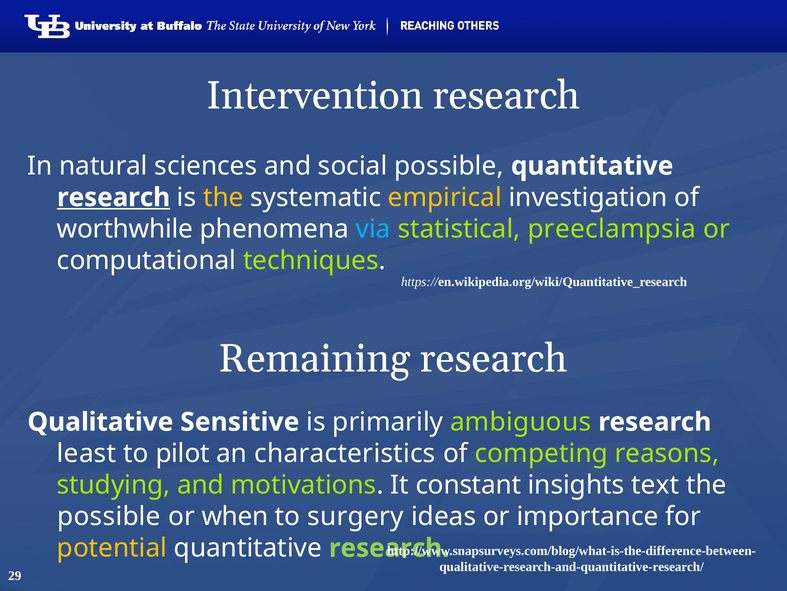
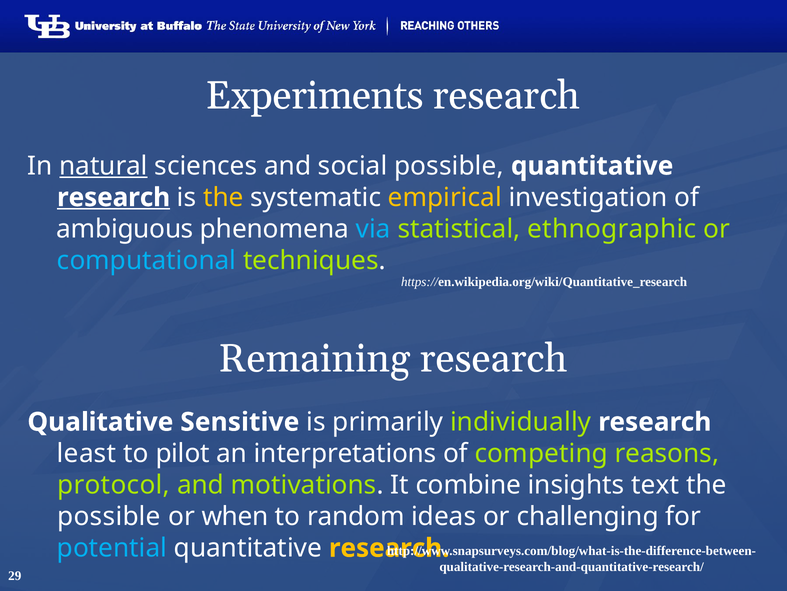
Intervention: Intervention -> Experiments (315, 96)
natural underline: none -> present (103, 166)
worthwhile: worthwhile -> ambiguous (125, 229)
preeclampsia: preeclampsia -> ethnographic (612, 229)
computational colour: white -> light blue (147, 260)
ambiguous: ambiguous -> individually (521, 422)
characteristics: characteristics -> interpretations (345, 453)
studying: studying -> protocol (113, 484)
constant: constant -> combine (468, 484)
surgery: surgery -> random (356, 516)
importance: importance -> challenging (588, 516)
potential colour: yellow -> light blue (112, 547)
research colour: light green -> yellow (389, 547)
